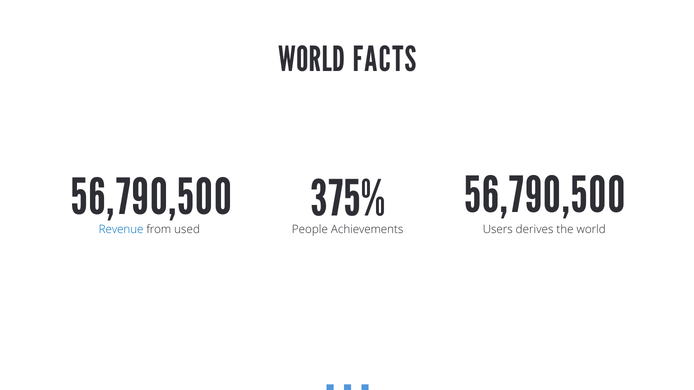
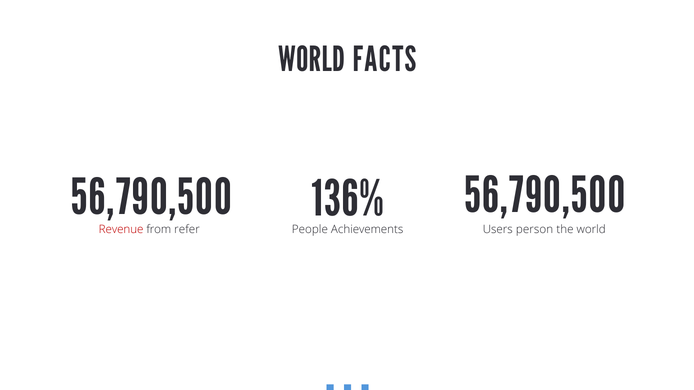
375%: 375% -> 136% (348, 200)
Revenue colour: blue -> red (121, 230)
used: used -> refer (187, 230)
derives: derives -> person (535, 230)
